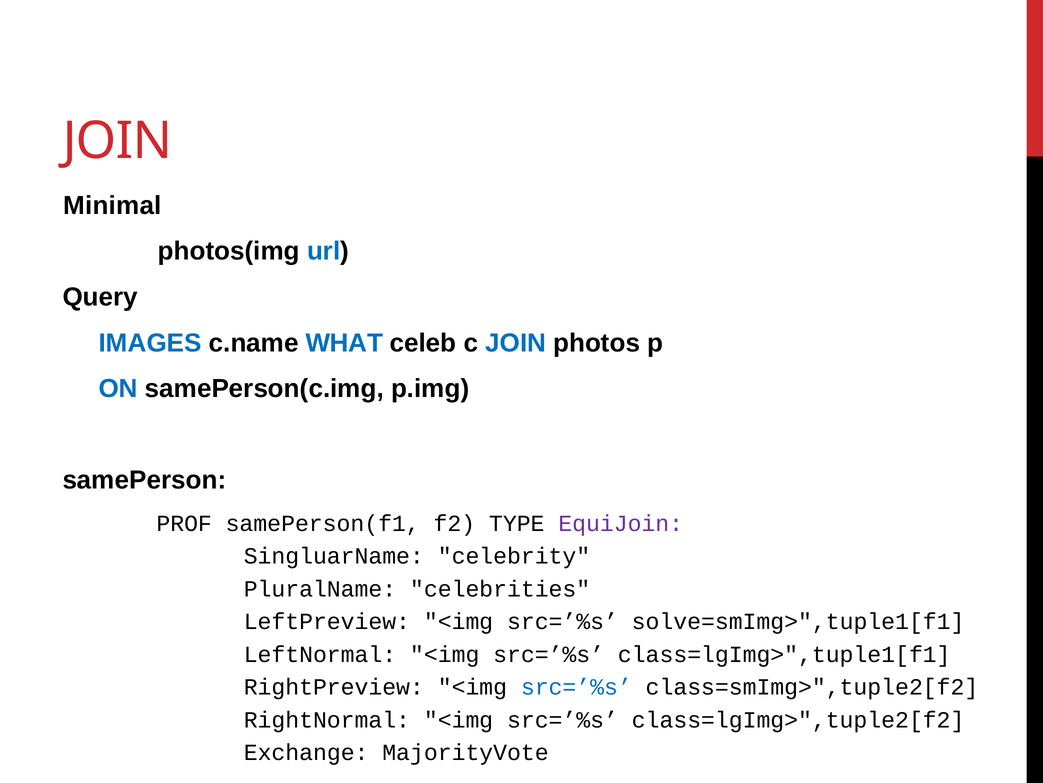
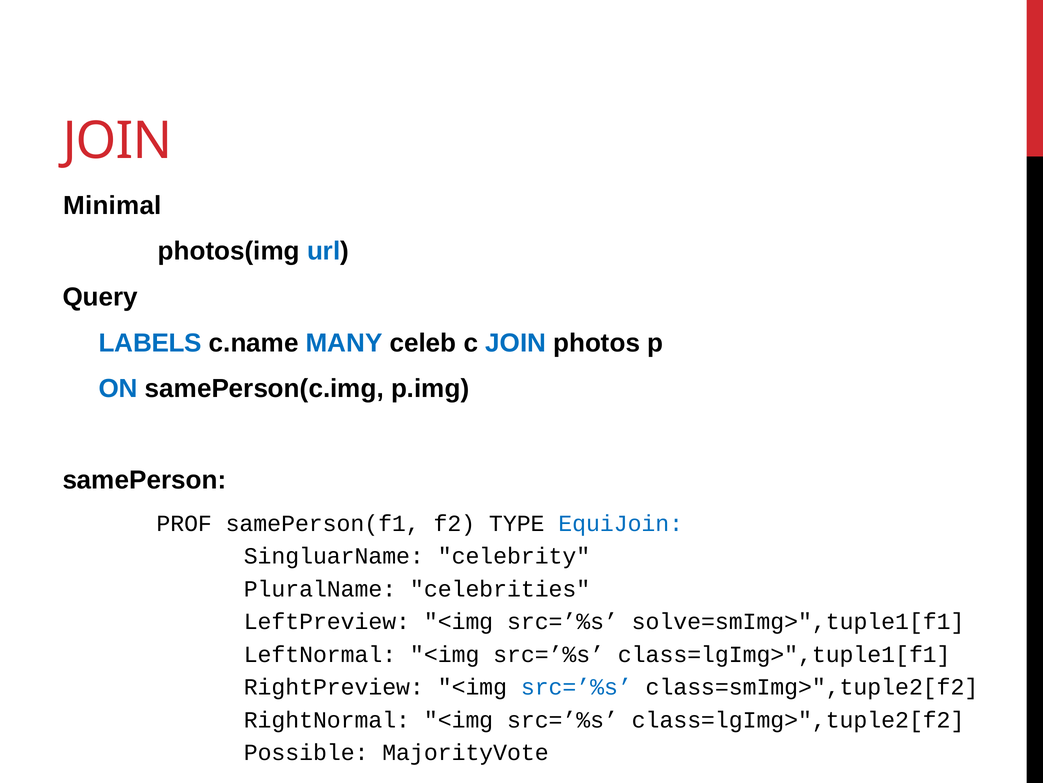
IMAGES: IMAGES -> LABELS (150, 343)
WHAT: WHAT -> MANY (344, 343)
EquiJoin colour: purple -> blue (621, 523)
Exchange: Exchange -> Possible (306, 752)
